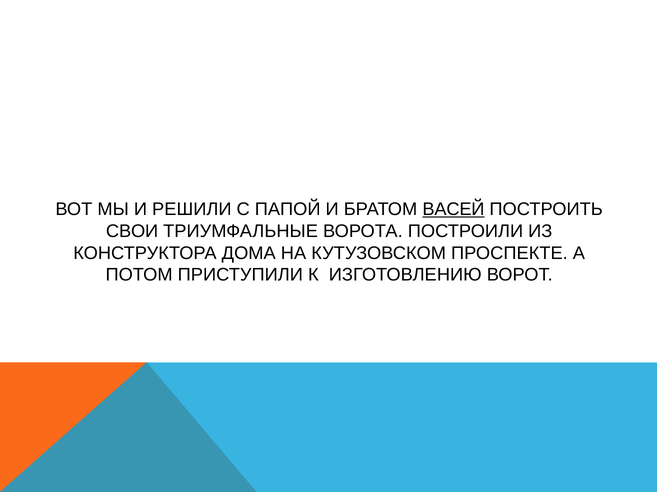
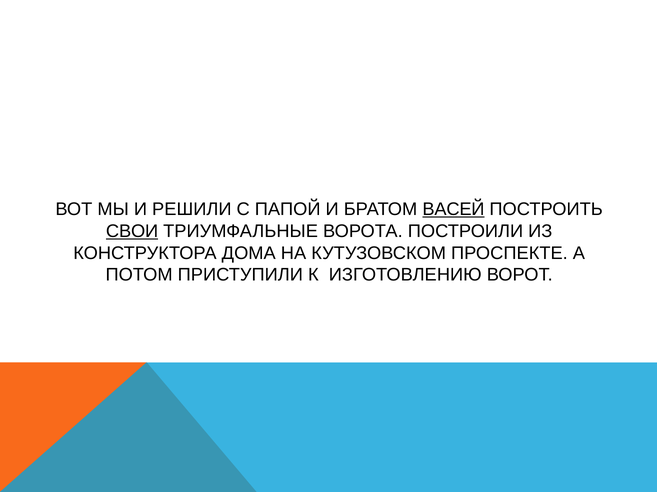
СВОИ underline: none -> present (132, 232)
